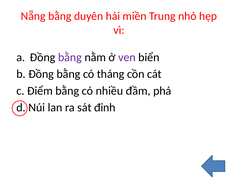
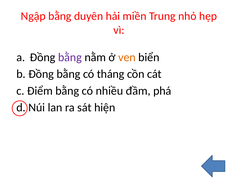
Nẵng: Nẵng -> Ngập (33, 16)
ven colour: purple -> orange (127, 57)
đỉnh: đỉnh -> hiện (105, 107)
